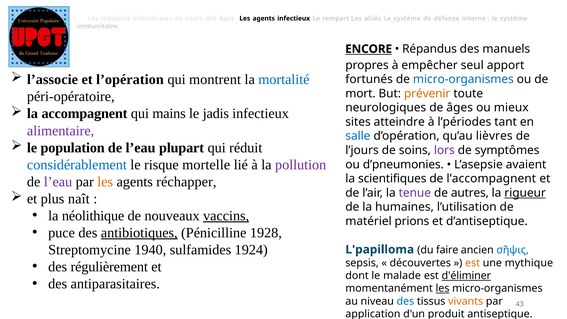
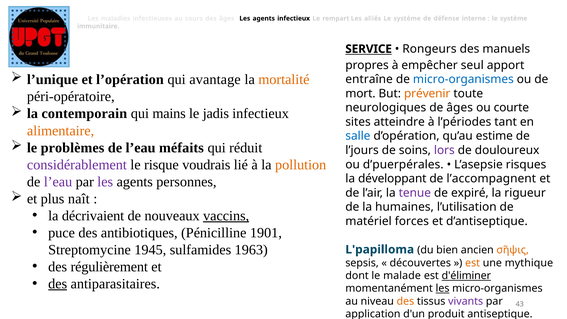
ENCORE: ENCORE -> SERVICE (369, 49)
Répandus: Répandus -> Rongeurs (429, 49)
l’associe: l’associe -> l’unique (52, 80)
montrent: montrent -> avantage (215, 80)
mortalité colour: blue -> orange (284, 80)
fortunés: fortunés -> entraîne (369, 79)
mieux: mieux -> courte (511, 108)
accompagnent: accompagnent -> contemporain (84, 114)
alimentaire colour: purple -> orange (61, 131)
lièvres: lièvres -> estime (494, 136)
population: population -> problèmes (73, 148)
plupart: plupart -> méfaits (181, 148)
symptômes: symptômes -> douloureux (507, 150)
considérablement colour: blue -> purple (77, 165)
mortelle: mortelle -> voudrais (206, 165)
pollution colour: purple -> orange (301, 165)
d’pneumonies: d’pneumonies -> d’puerpérales (403, 164)
avaient: avaient -> risques (526, 164)
les colour: orange -> purple (105, 182)
réchapper: réchapper -> personnes (186, 182)
scientifiques: scientifiques -> développant (392, 179)
autres: autres -> expiré (470, 193)
rigueur underline: present -> none (525, 193)
néolithique: néolithique -> décrivaient (93, 216)
prions: prions -> forces (412, 221)
antibiotiques underline: present -> none (139, 233)
1928: 1928 -> 1901 (266, 233)
1940: 1940 -> 1945 (150, 250)
1924: 1924 -> 1963 (251, 250)
faire: faire -> bien (447, 250)
σῆψις colour: blue -> orange (513, 250)
des underline: none -> present (58, 284)
des colour: blue -> orange (405, 301)
vivants colour: orange -> purple (466, 301)
